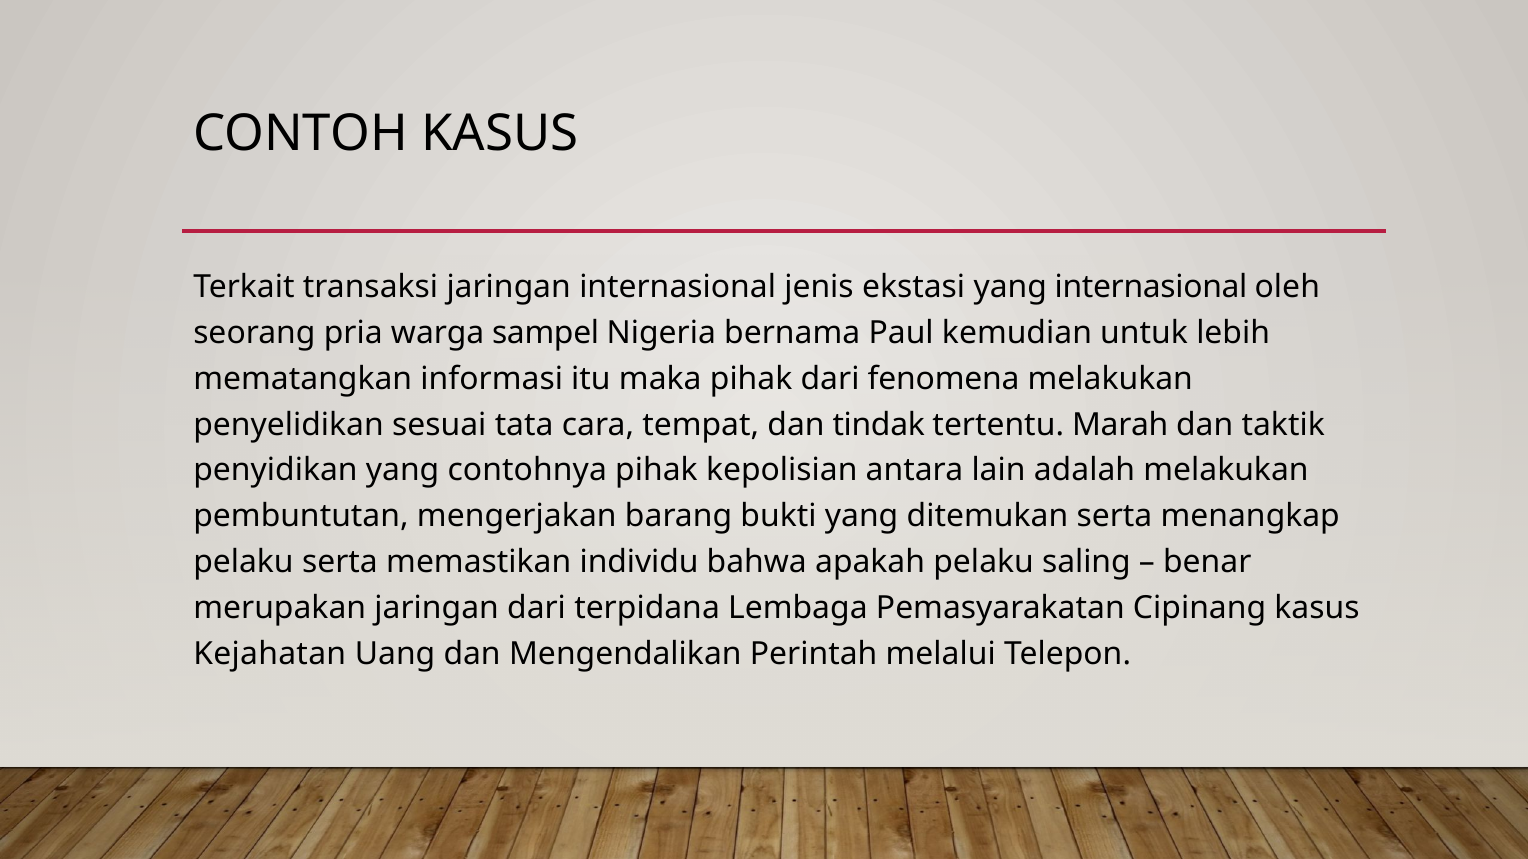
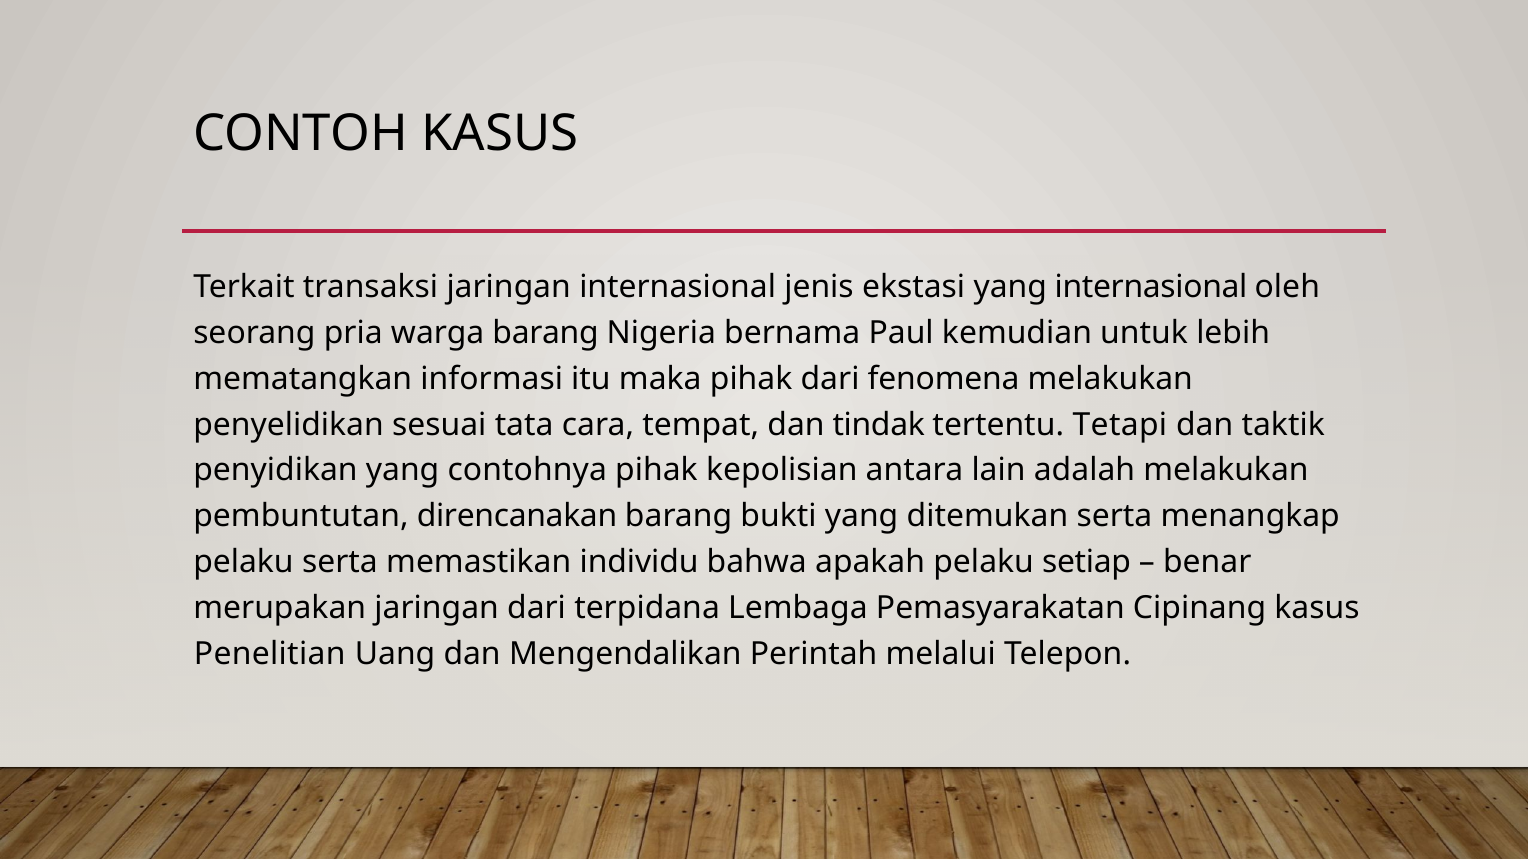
warga sampel: sampel -> barang (546, 333)
Marah: Marah -> Tetapi (1120, 425)
mengerjakan: mengerjakan -> direncanakan (517, 517)
saling: saling -> setiap (1087, 562)
Kejahatan: Kejahatan -> Penelitian (270, 654)
